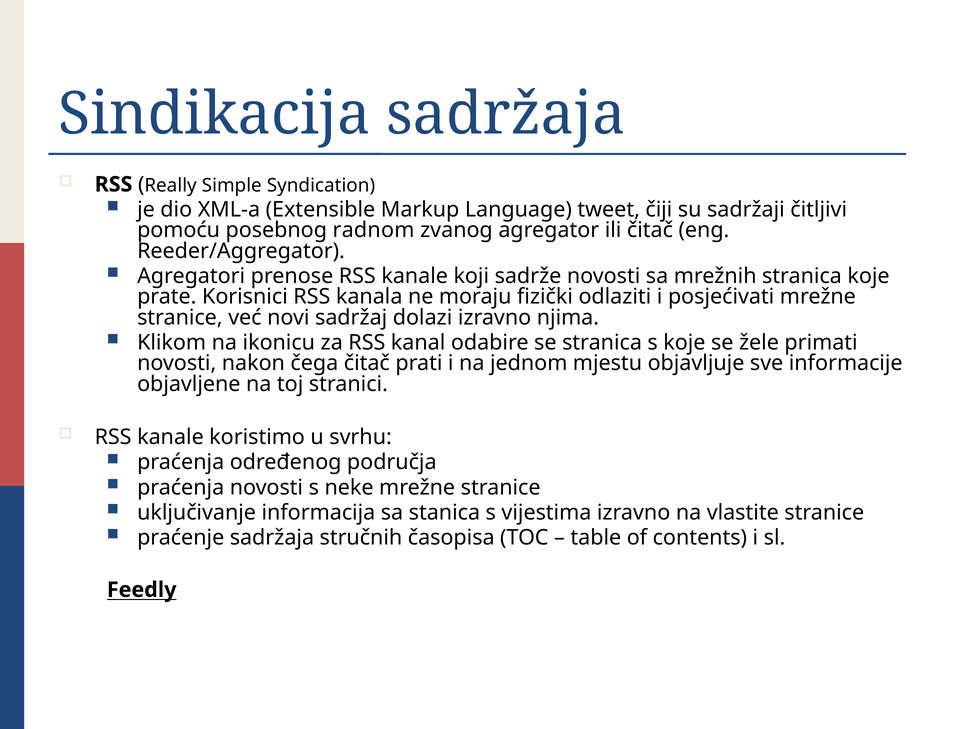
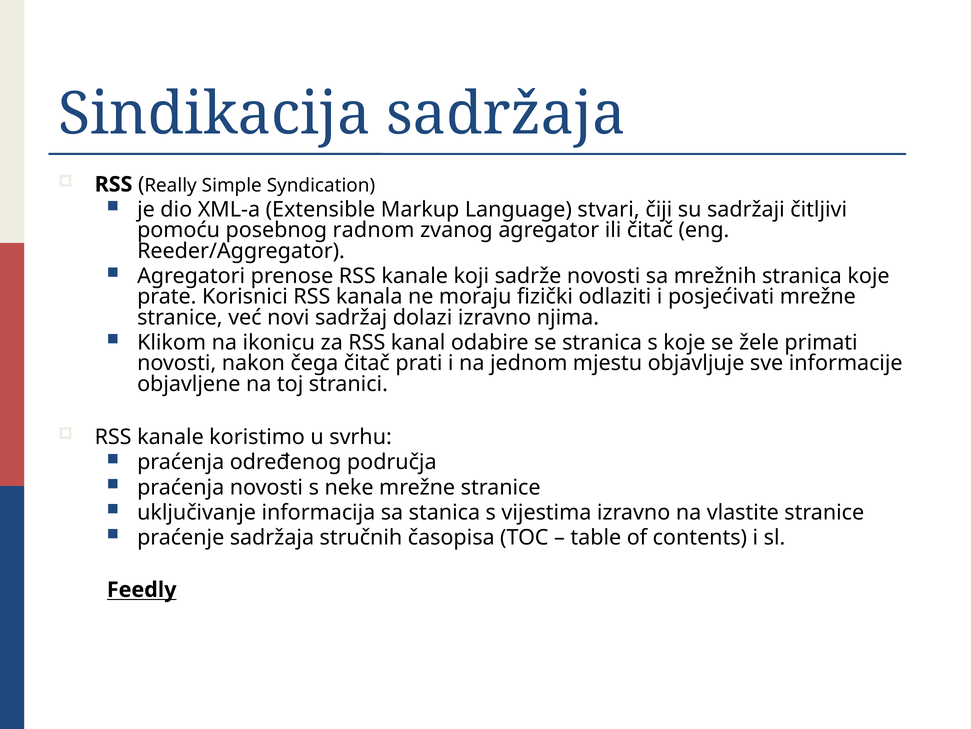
tweet: tweet -> stvari (609, 209)
